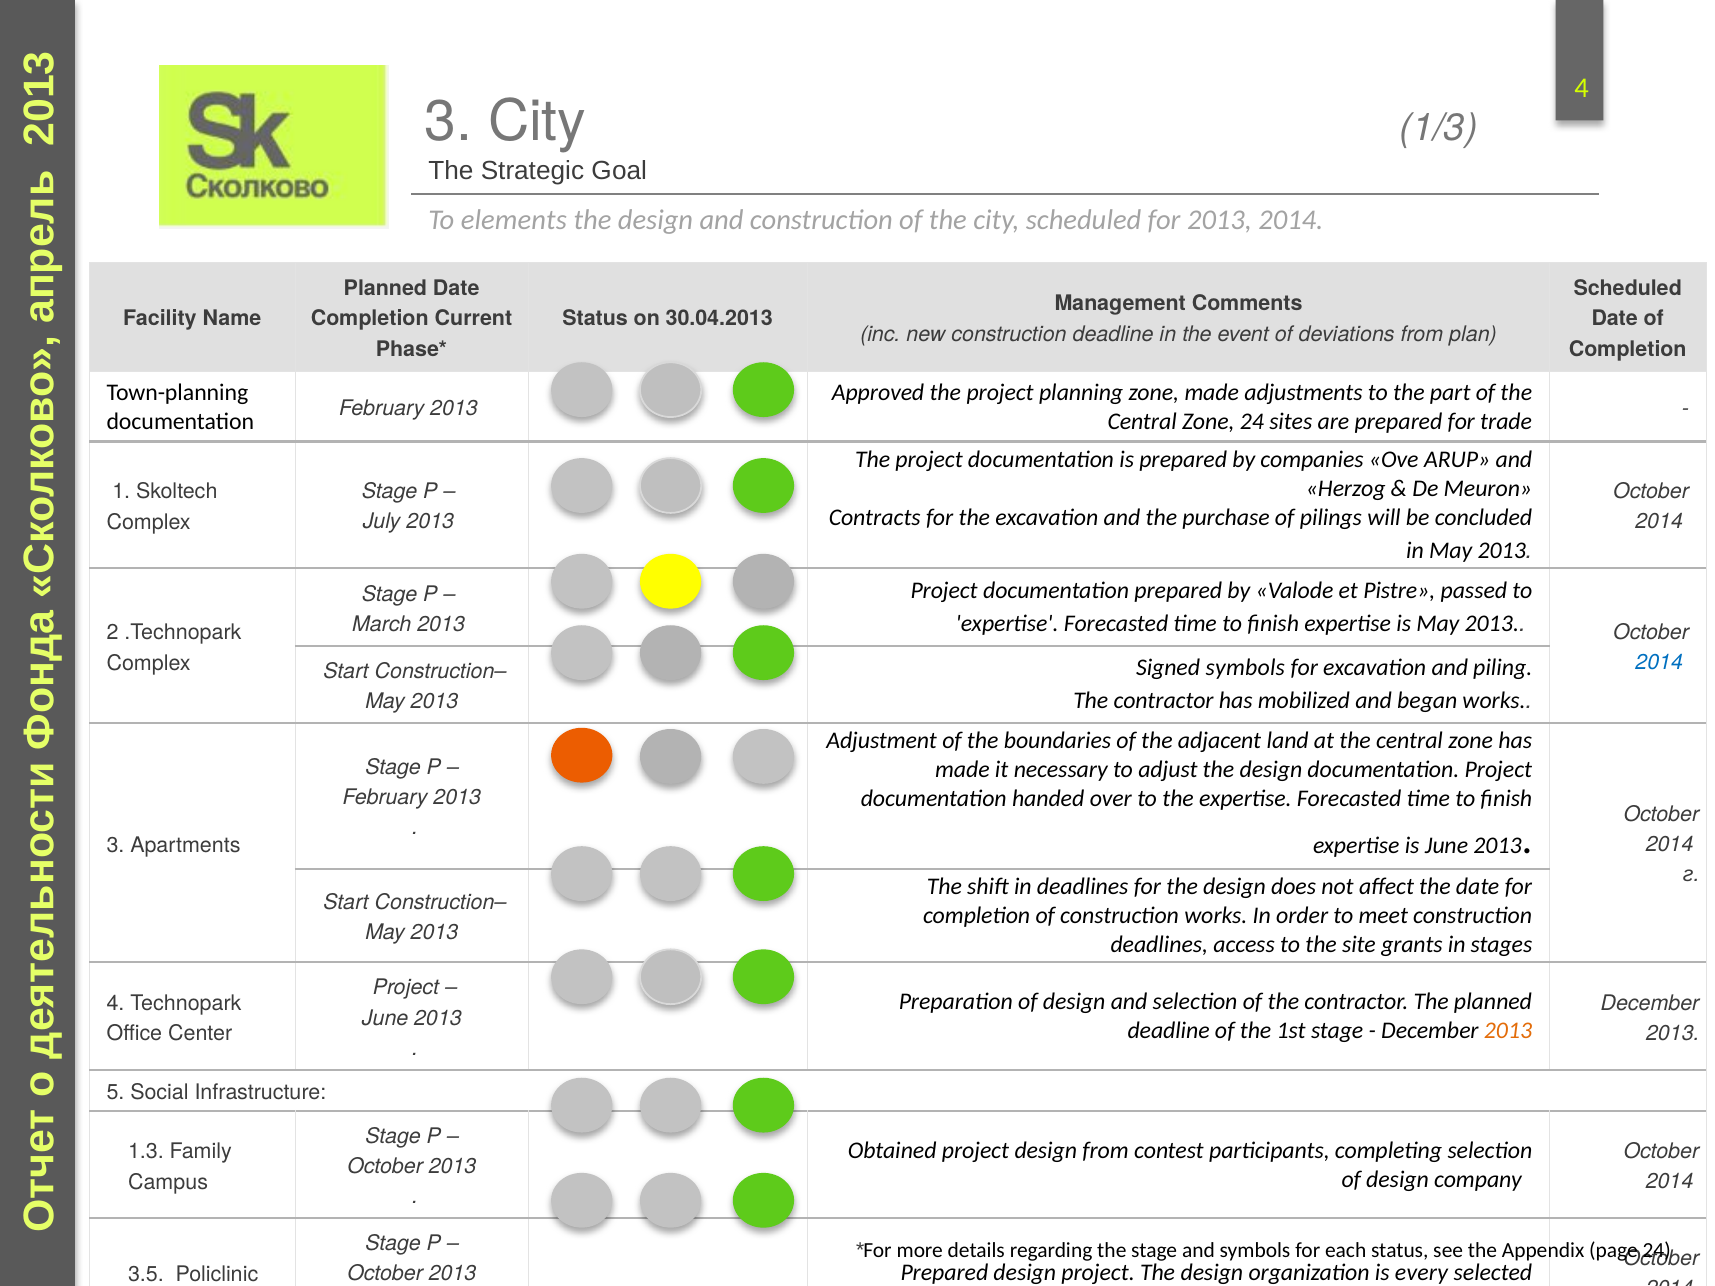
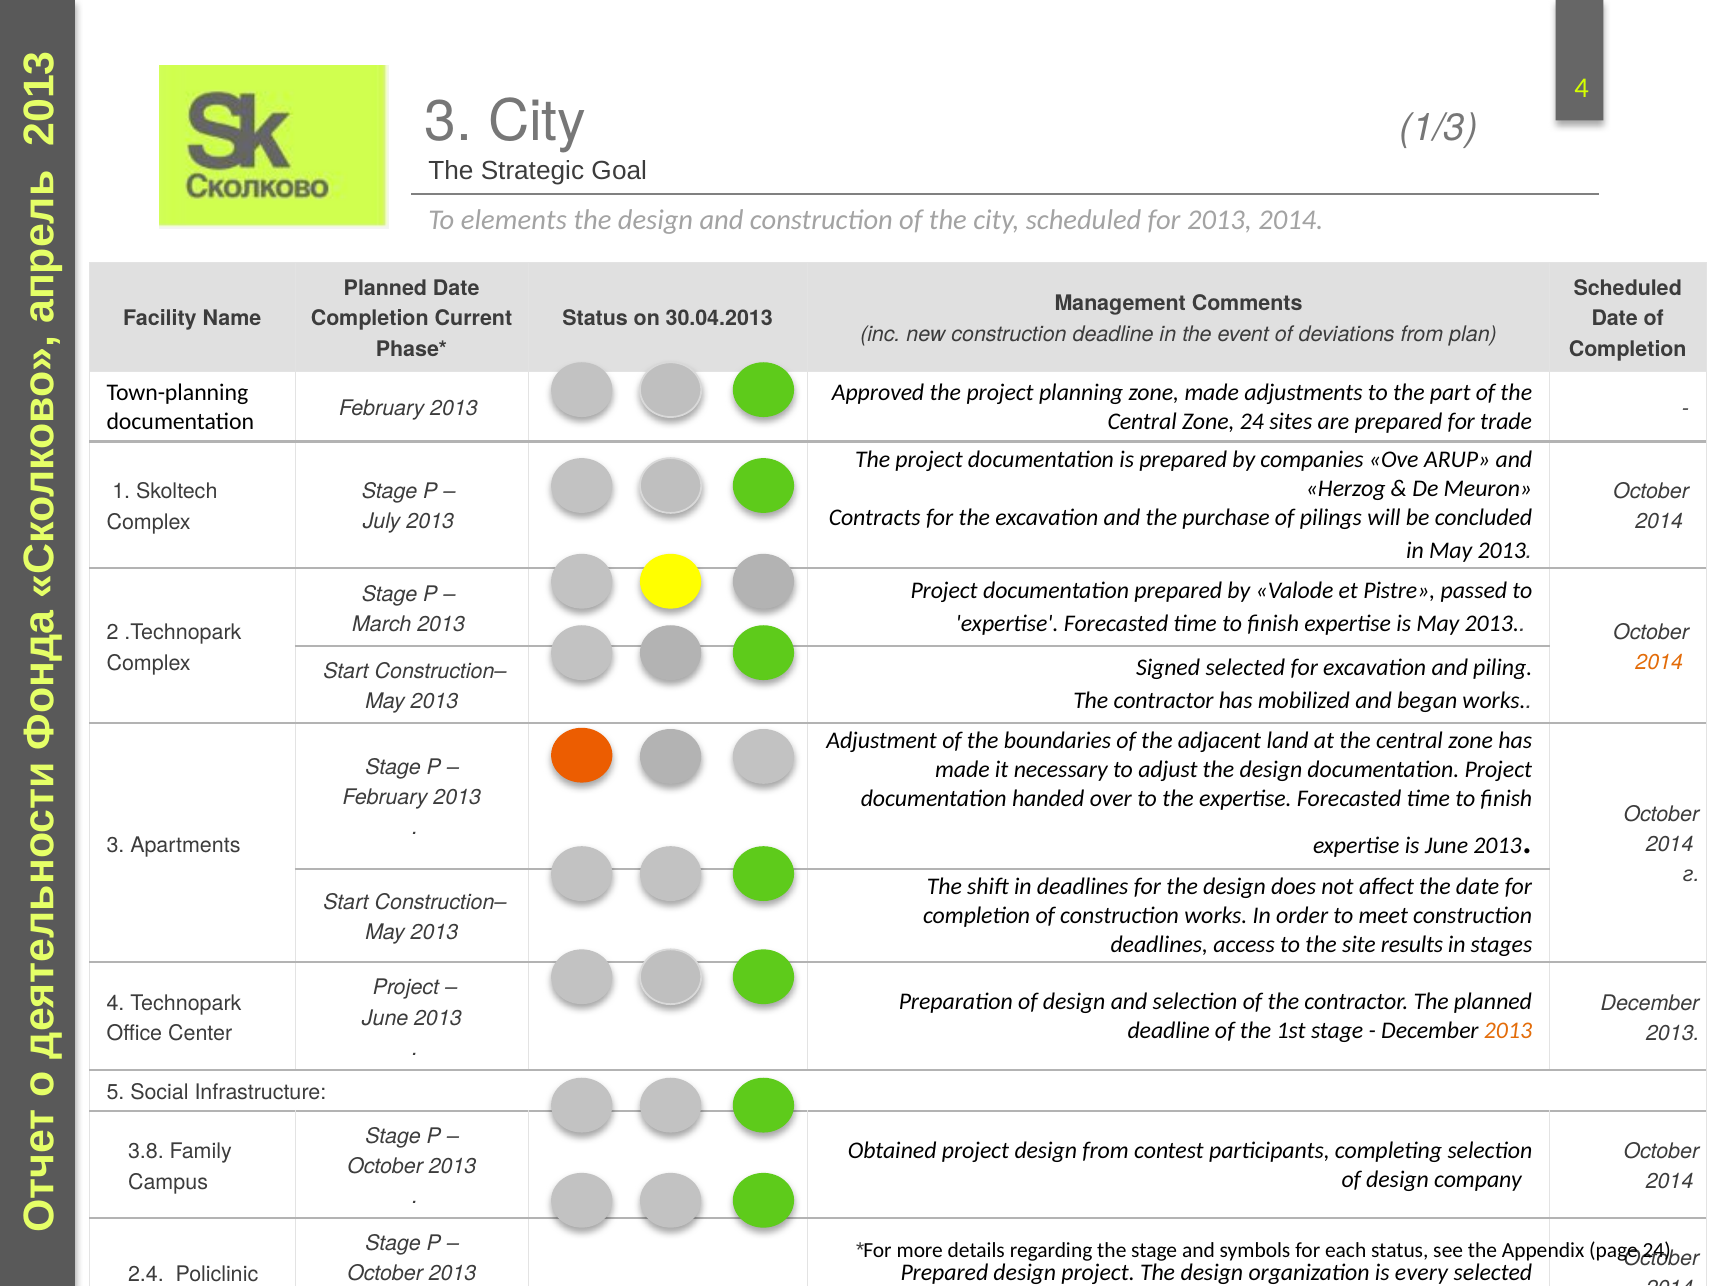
2014 colour: blue -> orange (1659, 663)
Signed symbols: symbols -> selected (1245, 668)
grants: grants -> results (1412, 945)
1.3: 1.3 -> 3.8 (146, 1152)
3.5: 3.5 -> 2.4 (146, 1274)
